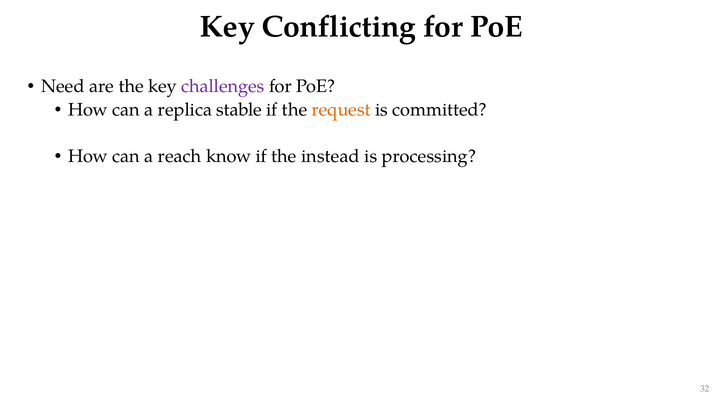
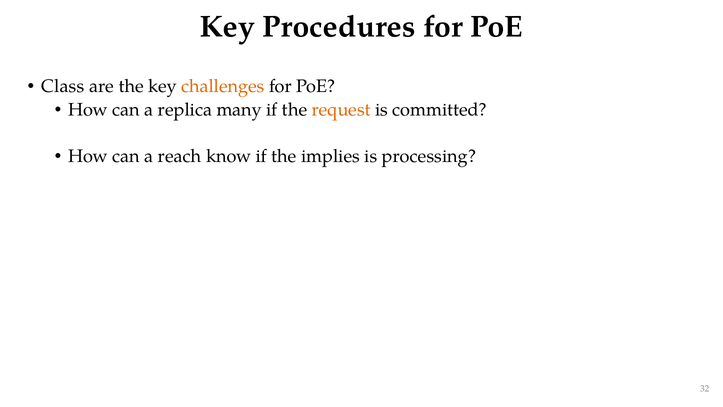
Conflicting: Conflicting -> Procedures (339, 27)
Need: Need -> Class (63, 86)
challenges colour: purple -> orange (223, 86)
stable: stable -> many (239, 110)
instead: instead -> implies (330, 156)
